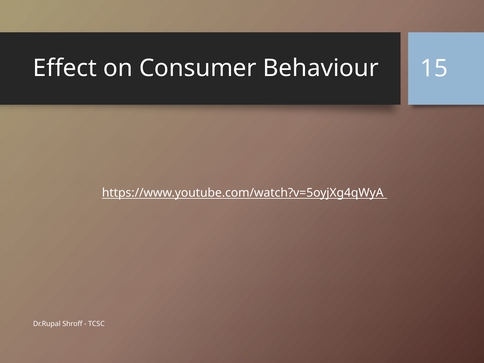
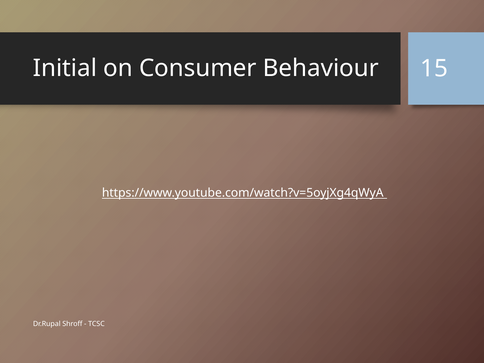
Effect: Effect -> Initial (65, 68)
